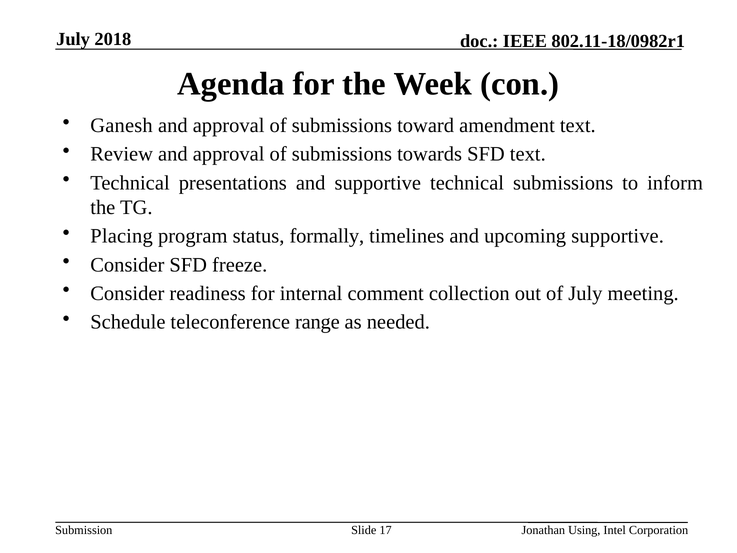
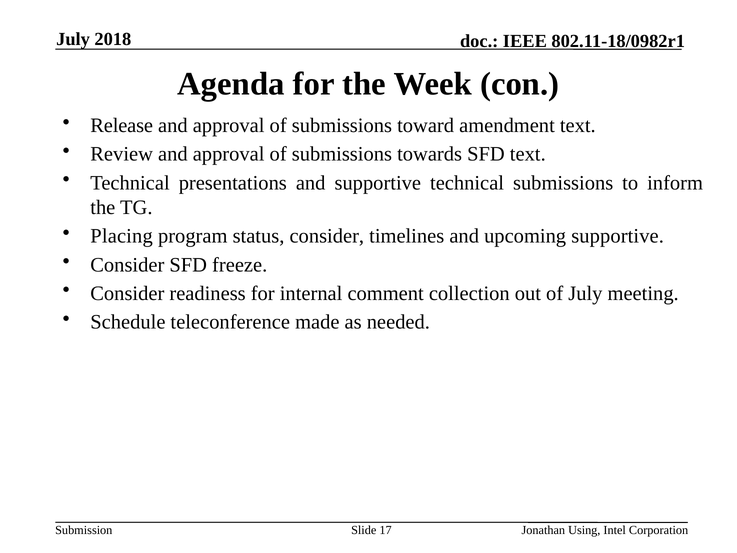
Ganesh: Ganesh -> Release (122, 125)
status formally: formally -> consider (327, 236)
range: range -> made (317, 322)
